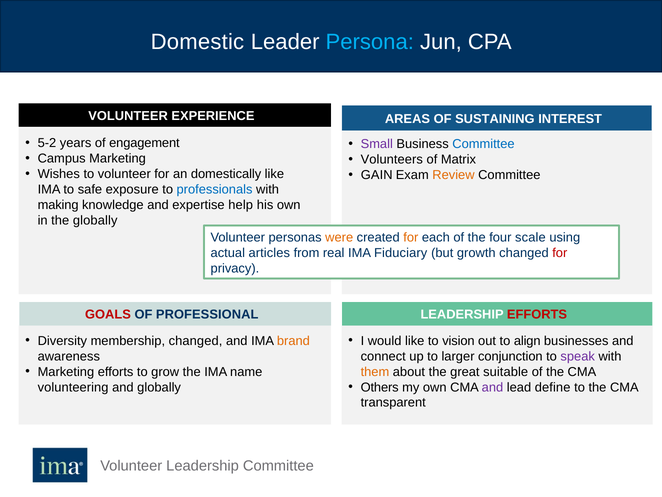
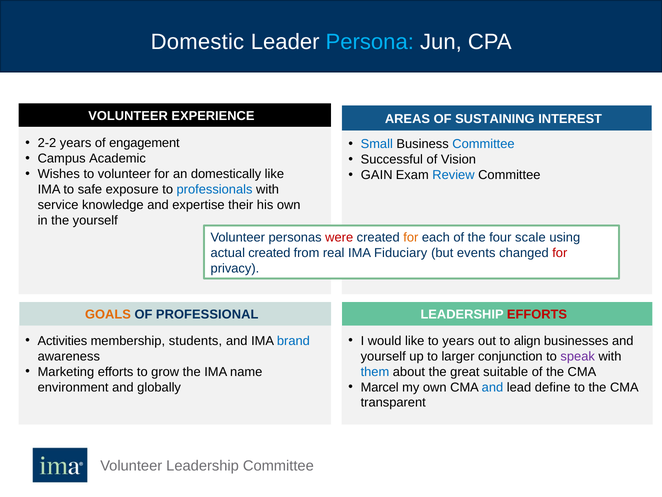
5-2: 5-2 -> 2-2 (47, 143)
Small colour: purple -> blue (377, 144)
Campus Marketing: Marketing -> Academic (118, 159)
Volunteers: Volunteers -> Successful (392, 159)
Matrix: Matrix -> Vision (458, 159)
Review colour: orange -> blue (453, 175)
making: making -> service (58, 205)
help: help -> their (241, 205)
the globally: globally -> yourself (95, 220)
were colour: orange -> red (339, 237)
actual articles: articles -> created (269, 253)
growth: growth -> events (476, 253)
GOALS colour: red -> orange (108, 314)
Diversity: Diversity -> Activities (62, 341)
membership changed: changed -> students (195, 341)
brand colour: orange -> blue (293, 341)
to vision: vision -> years (458, 341)
connect: connect -> yourself (383, 356)
them colour: orange -> blue (375, 371)
Others: Others -> Marcel (380, 387)
and colour: purple -> blue (492, 387)
volunteering: volunteering -> environment (73, 387)
